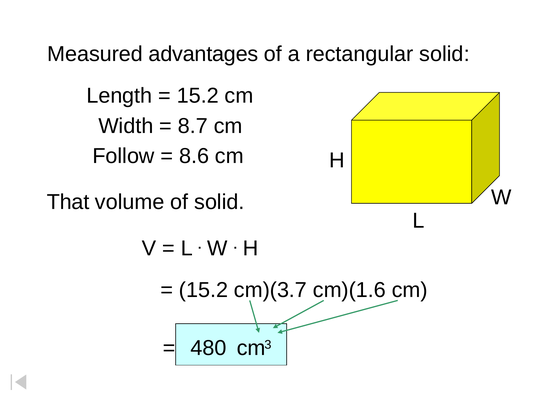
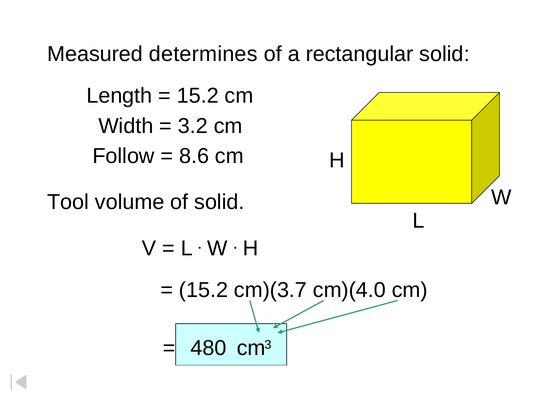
advantages: advantages -> determines (203, 54)
8.7: 8.7 -> 3.2 (193, 126)
That: That -> Tool (68, 202)
cm)(1.6: cm)(1.6 -> cm)(4.0 (349, 290)
